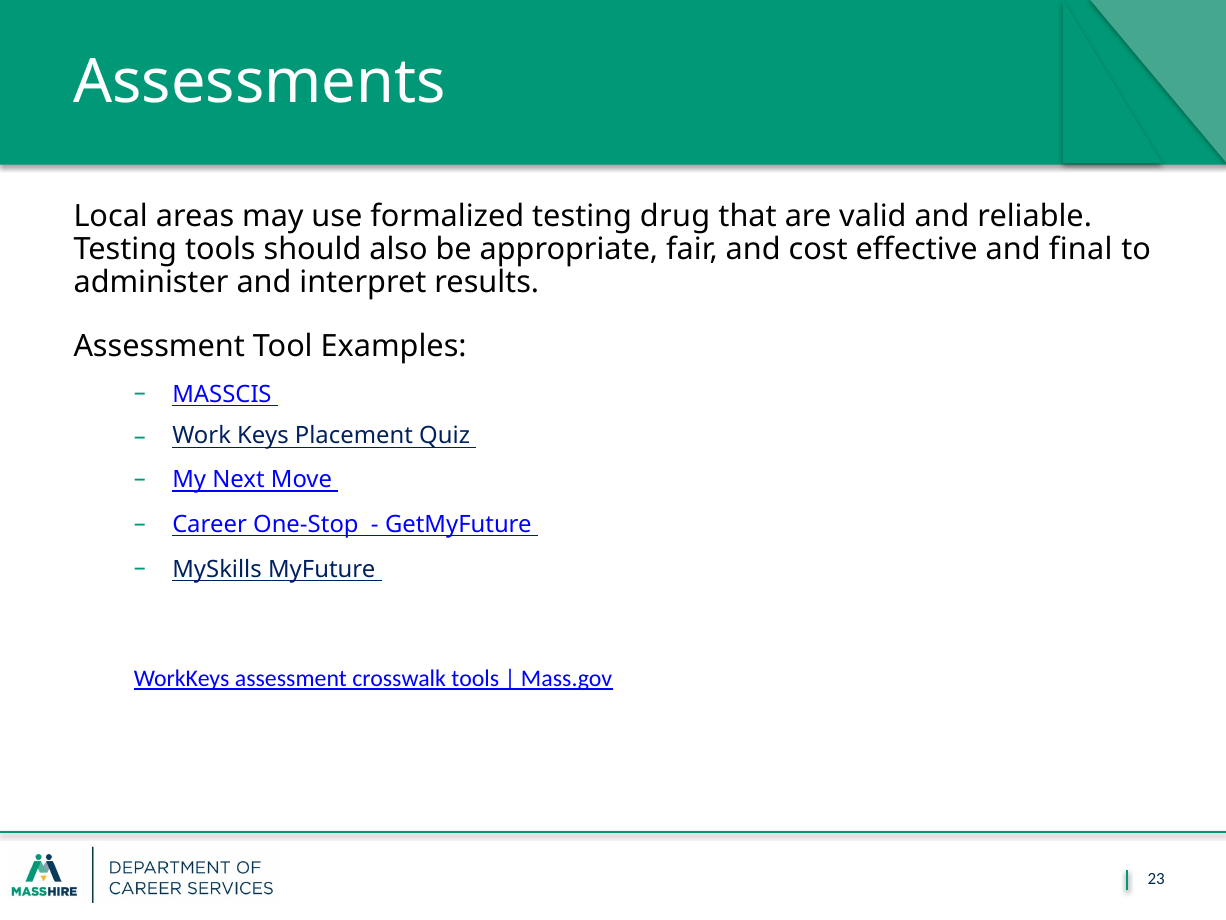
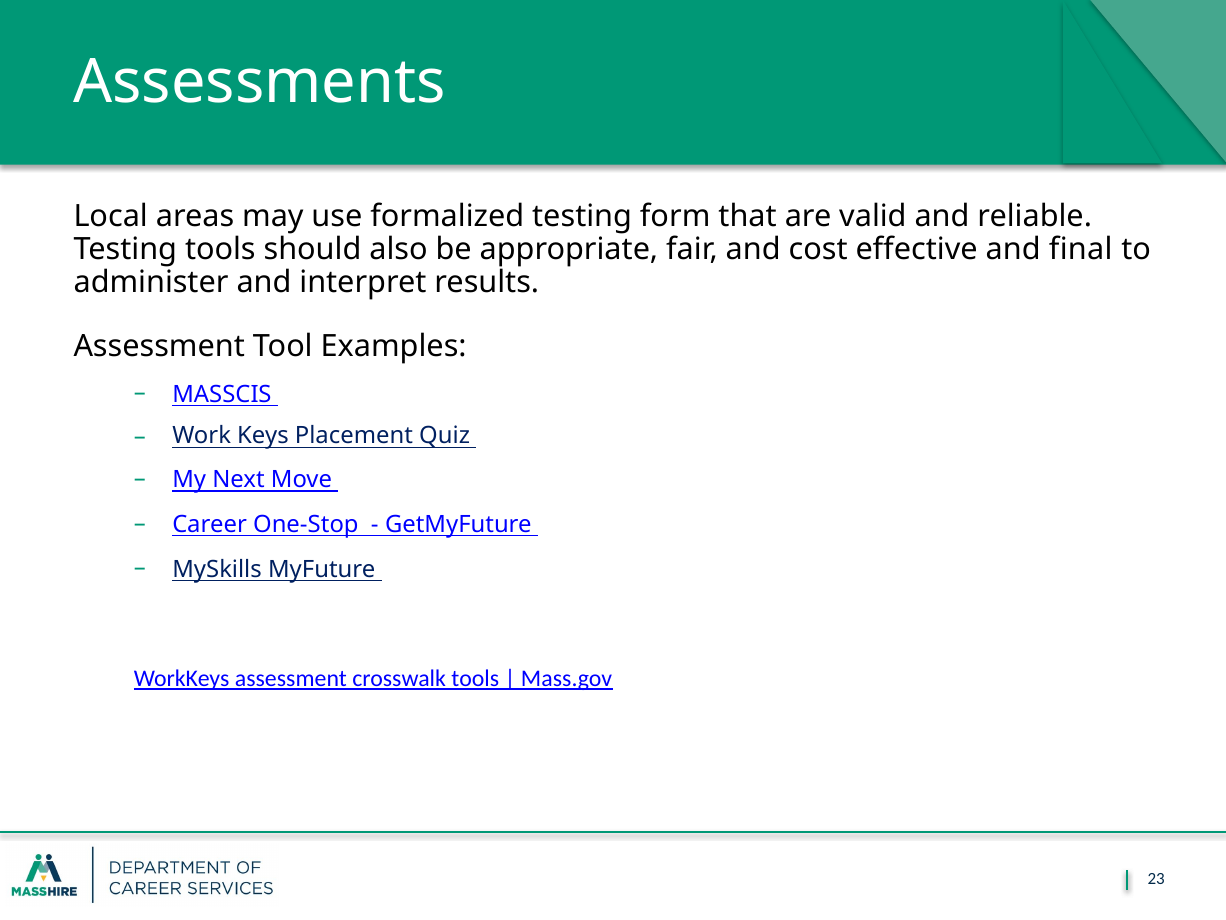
drug: drug -> form (675, 216)
